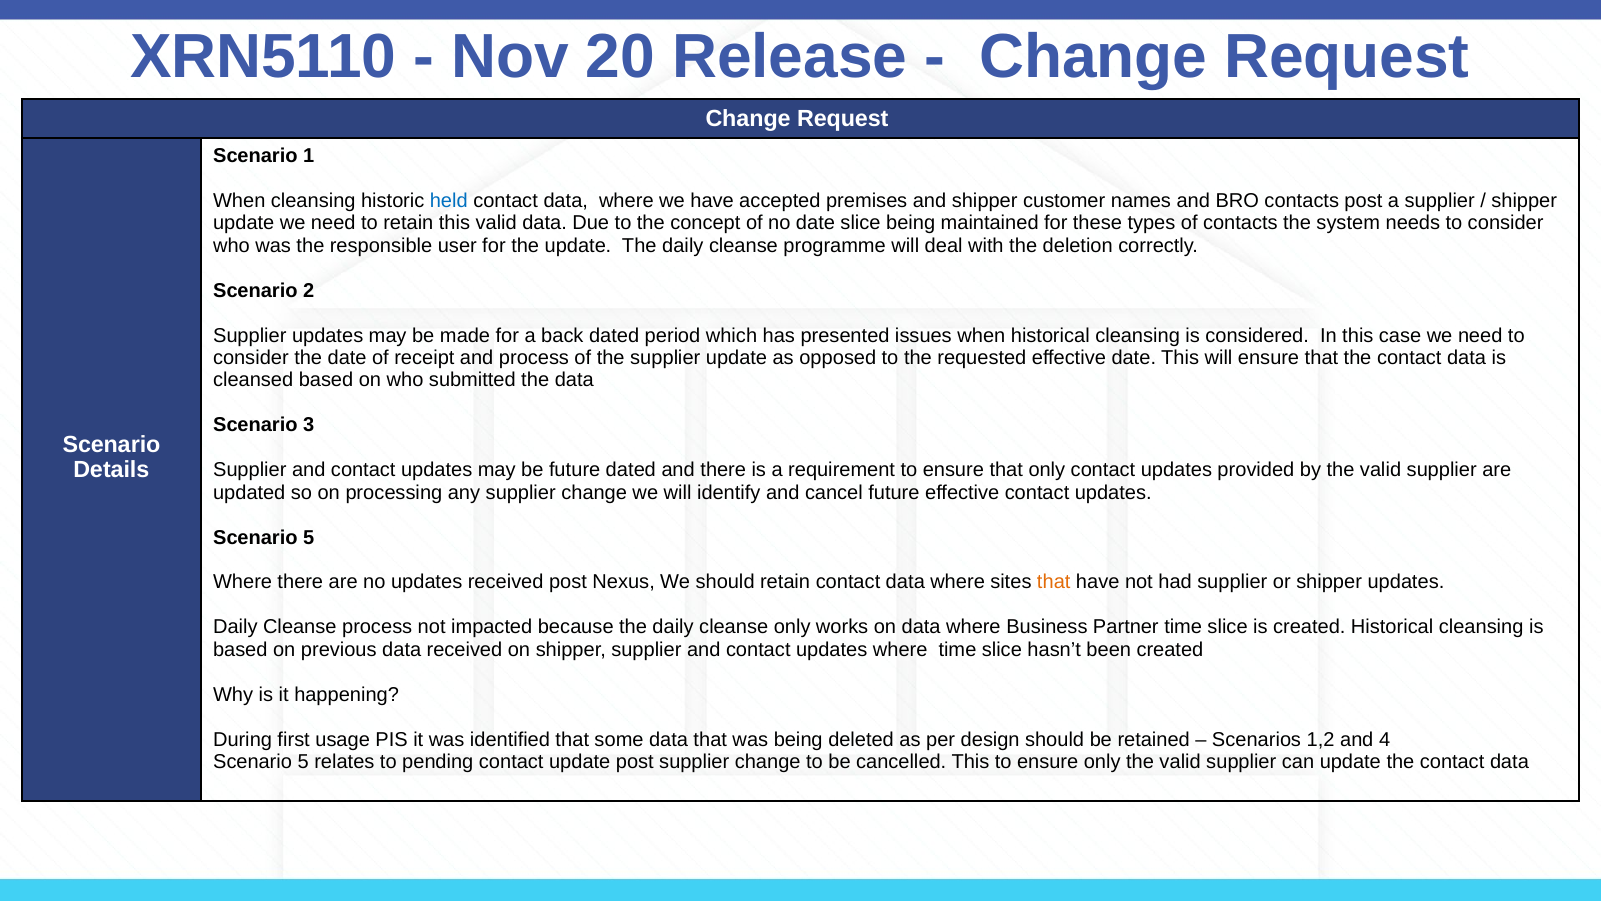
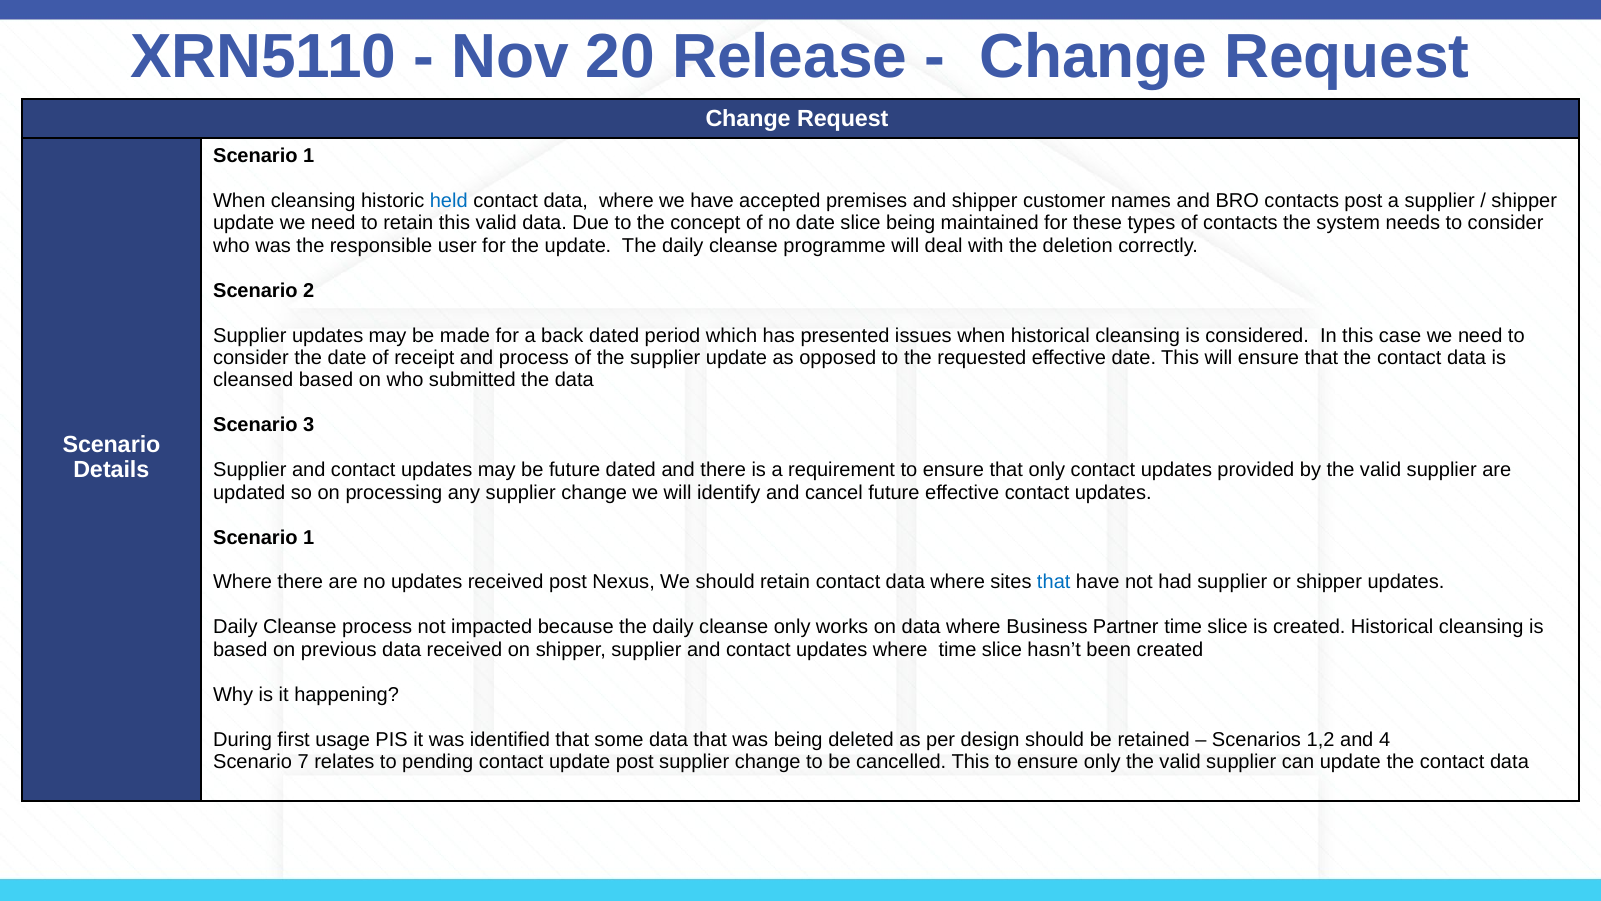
5: 5 -> 1 (309, 537)
that colour: orange -> blue (1054, 582)
5: 5 -> 7 (303, 762)
